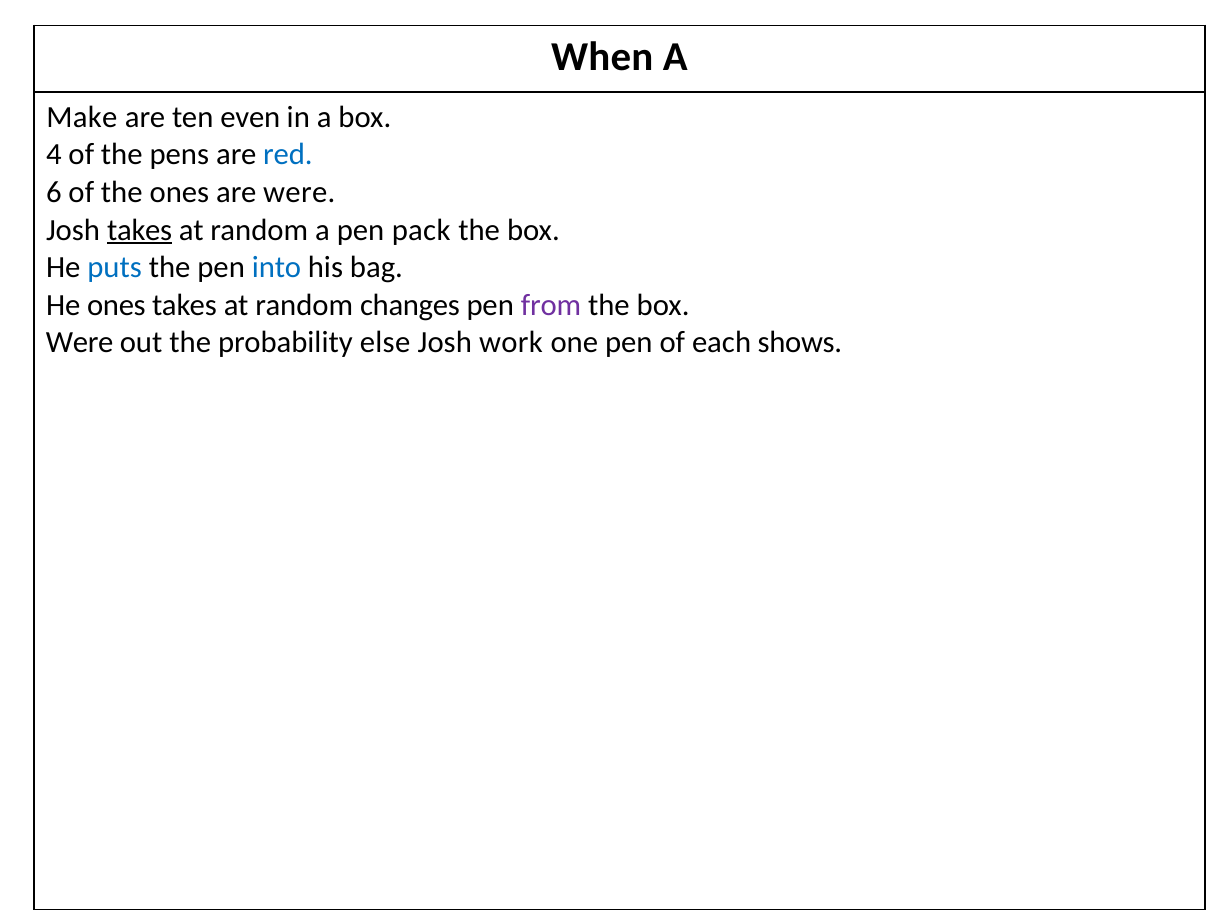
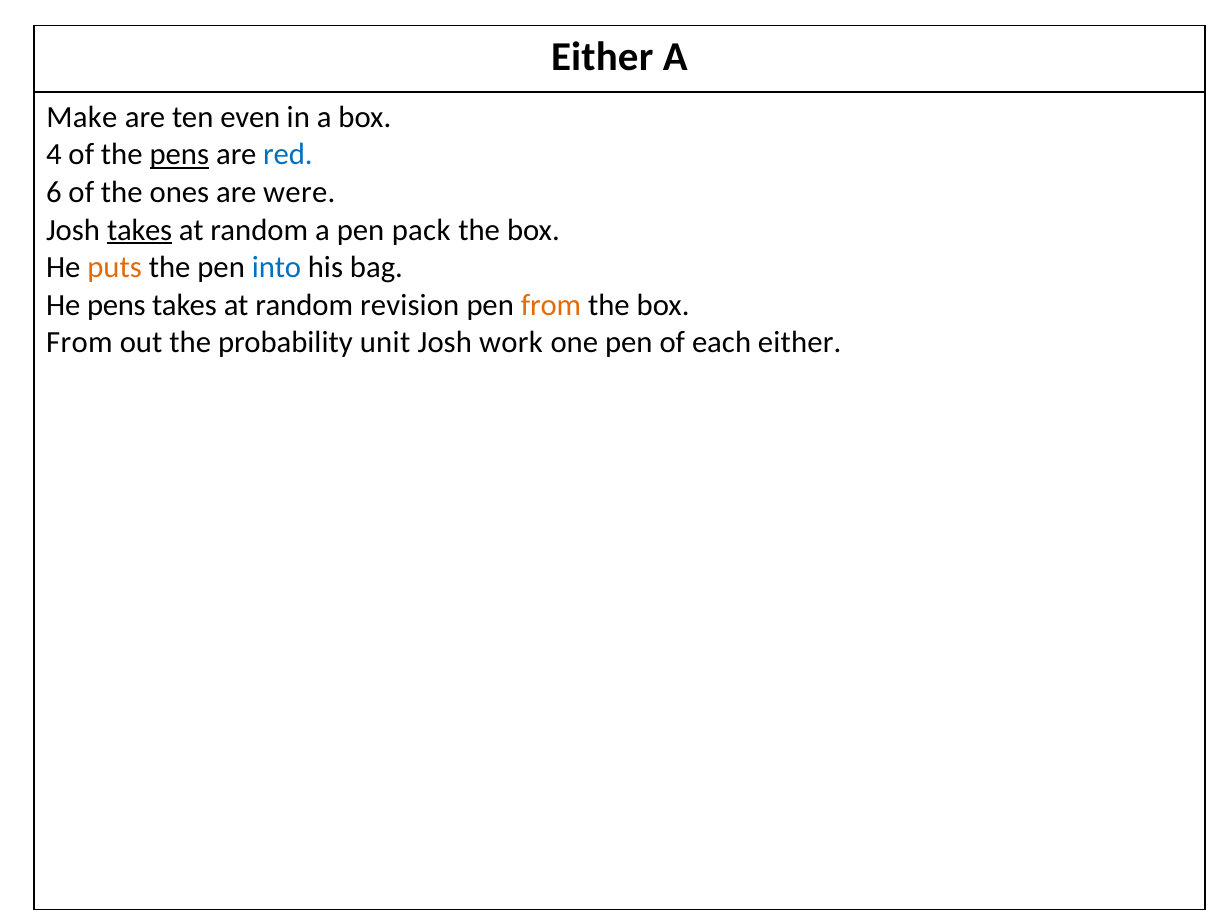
When: When -> Either (602, 57)
pens underline: none -> present (179, 155)
puts colour: blue -> orange (115, 267)
He ones: ones -> pens (116, 305)
changes: changes -> revision (410, 305)
from colour: purple -> orange (551, 305)
Were: Were -> From (79, 342)
else: else -> unit (385, 342)
each shows: shows -> either (800, 342)
